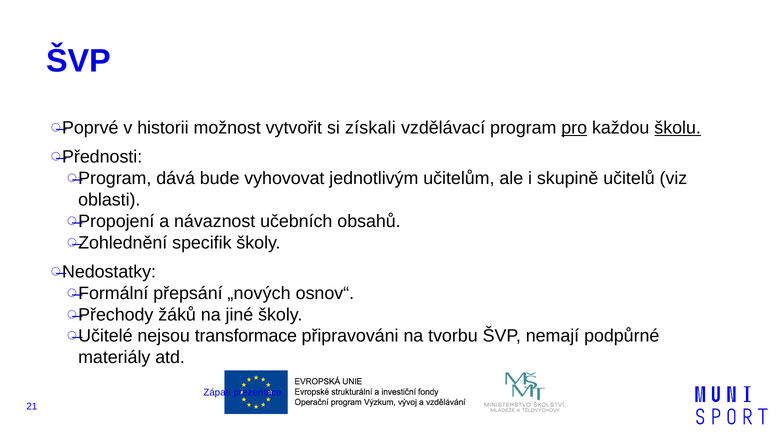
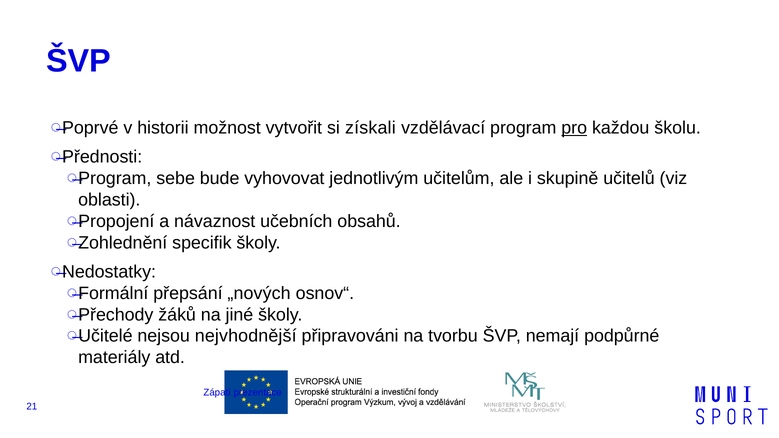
školu underline: present -> none (678, 128)
dává: dává -> sebe (176, 178)
transformace: transformace -> nejvhodnější (246, 336)
